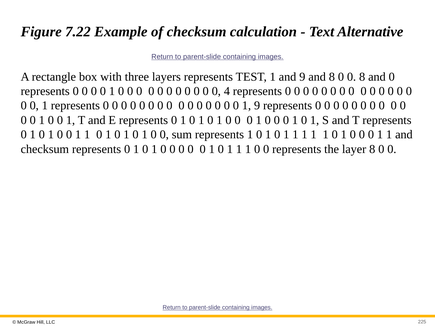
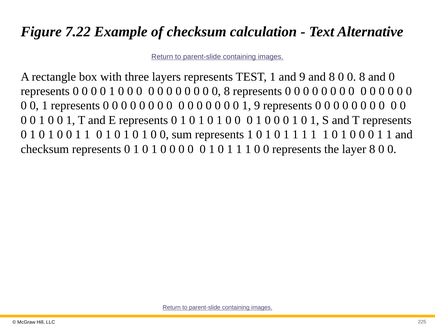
0 0 0 4: 4 -> 8 (227, 91)
